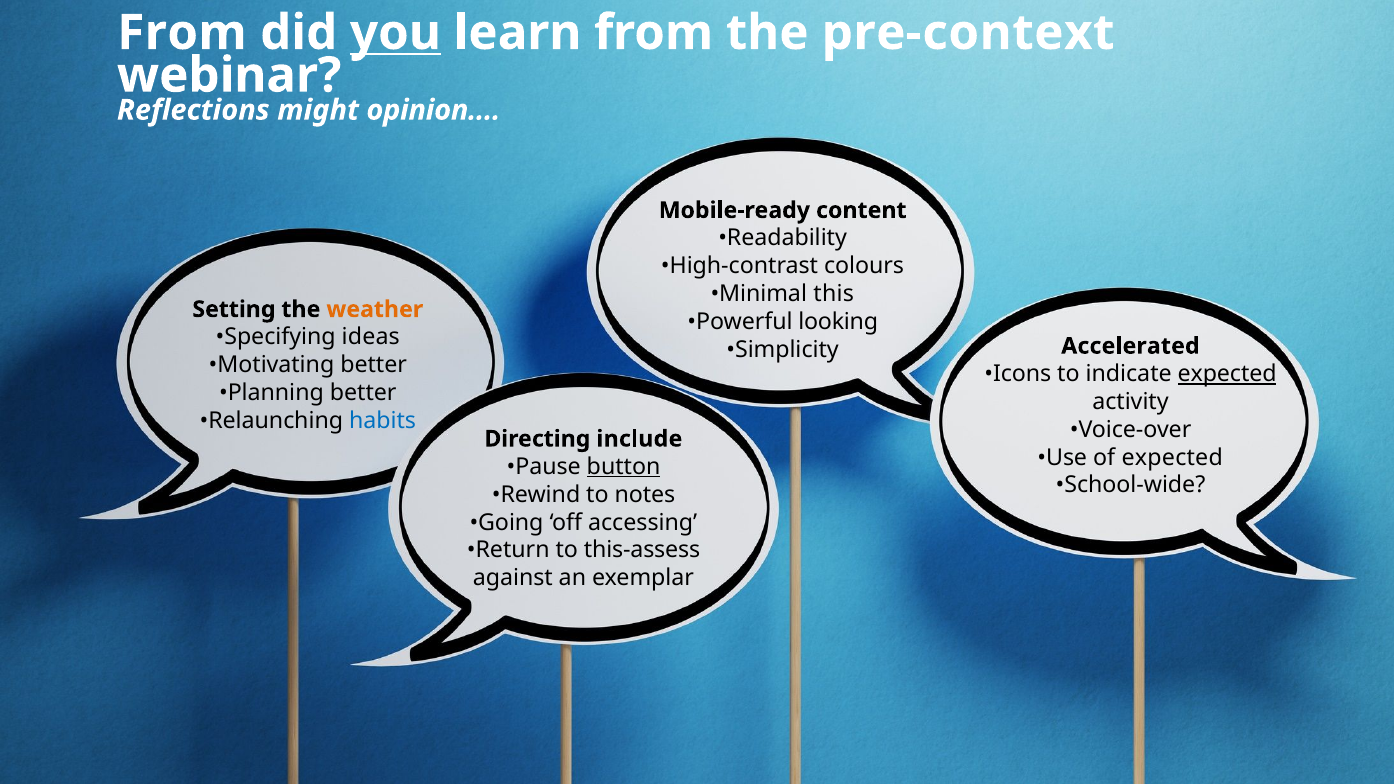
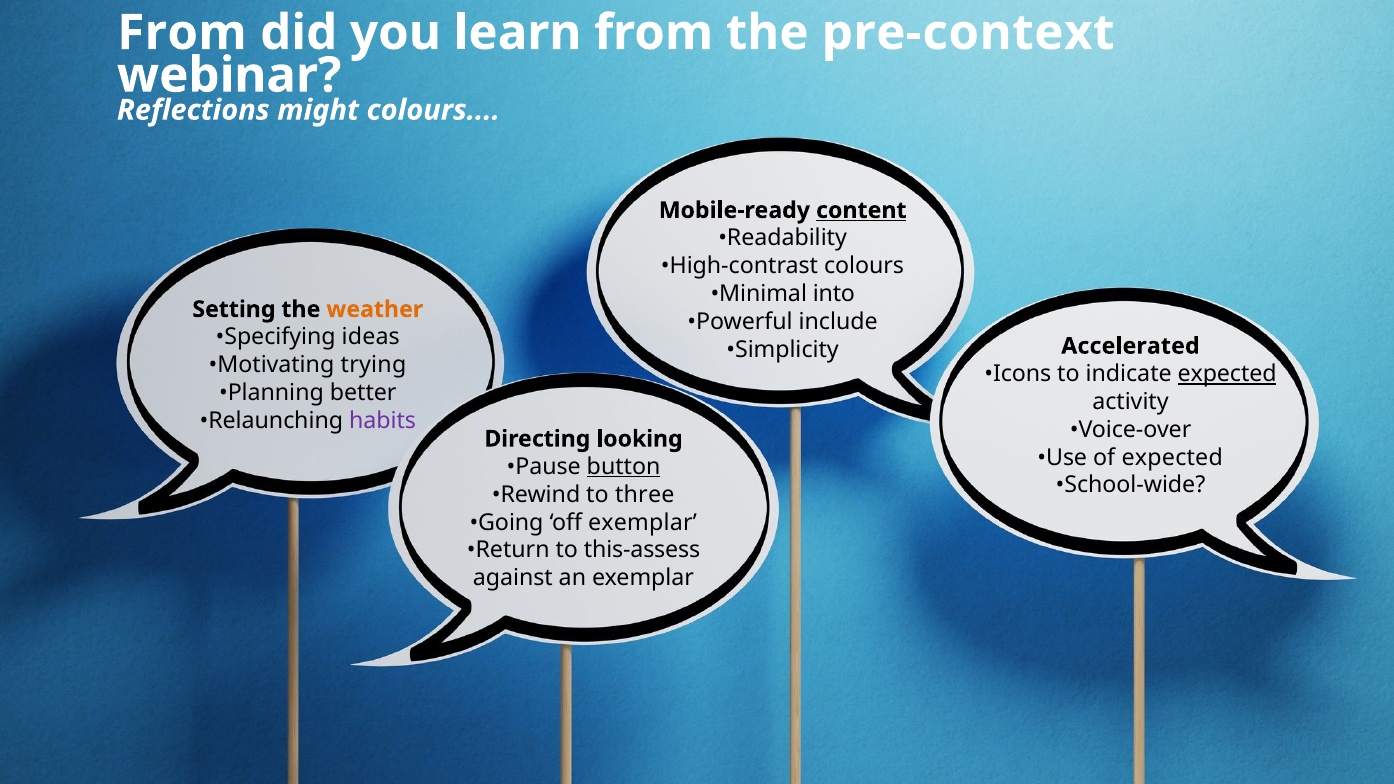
you underline: present -> none (395, 33)
might opinion: opinion -> colours (433, 110)
content underline: none -> present (861, 210)
this: this -> into (834, 294)
looking: looking -> include (838, 322)
Motivating better: better -> trying (374, 365)
habits colour: blue -> purple (383, 421)
include: include -> looking (640, 439)
notes: notes -> three (645, 495)
off accessing: accessing -> exemplar (643, 523)
